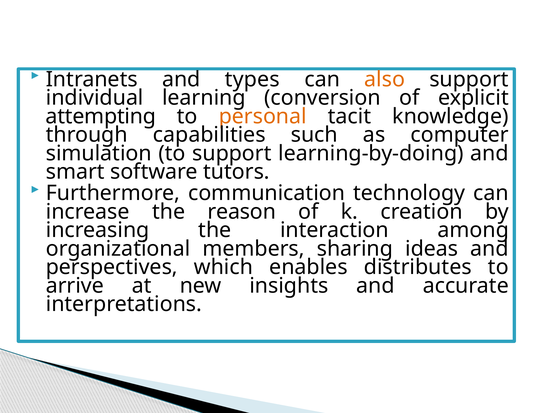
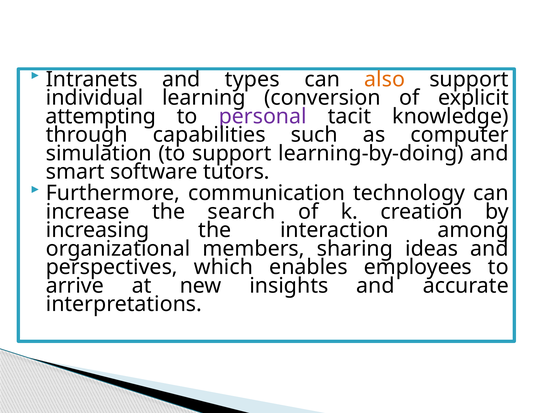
personal colour: orange -> purple (263, 116)
reason: reason -> search (242, 212)
distributes: distributes -> employees (418, 267)
